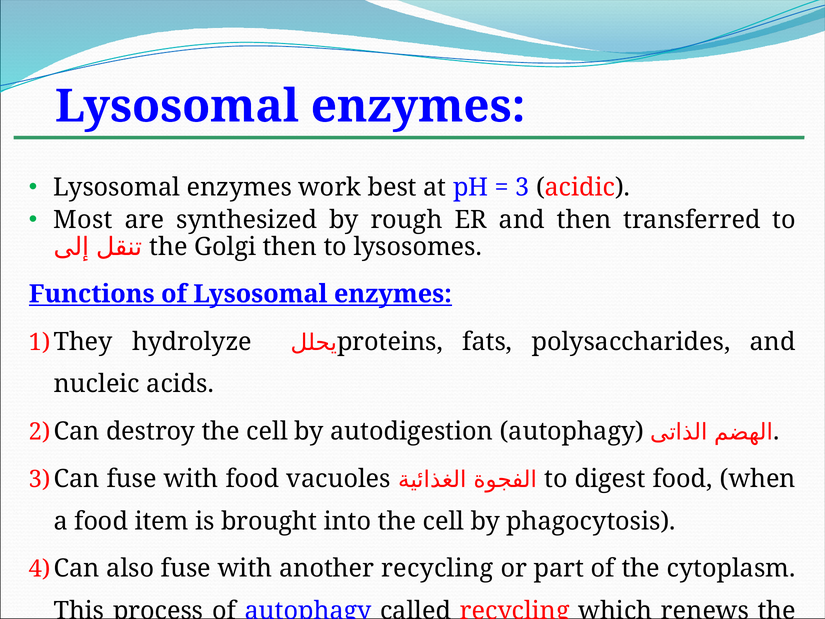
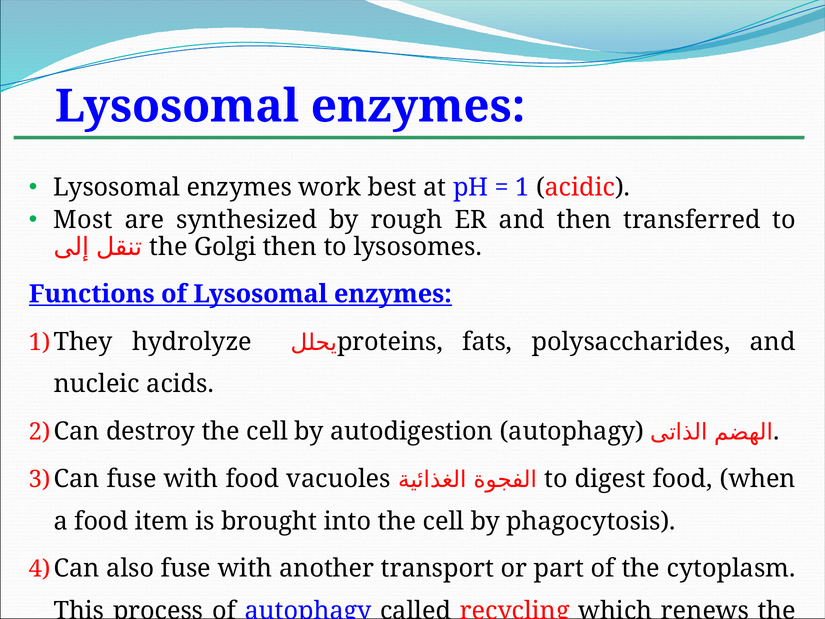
3: 3 -> 1 (523, 187)
another recycling: recycling -> transport (437, 568)
